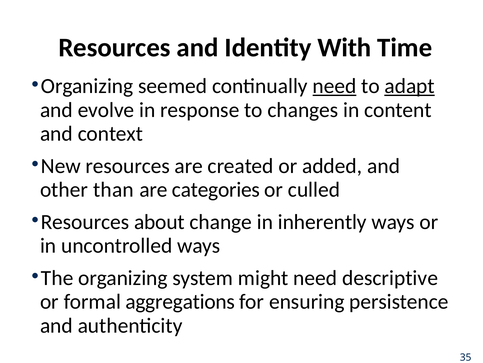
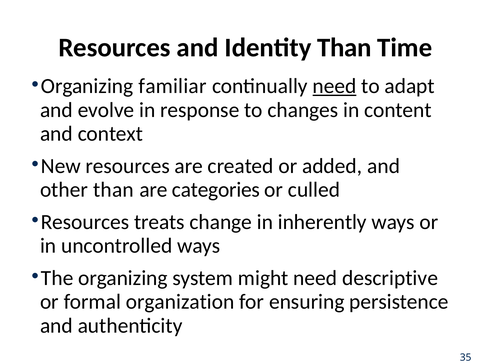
Identity With: With -> Than (344, 48)
seemed: seemed -> familiar (173, 86)
adapt underline: present -> none (410, 86)
about: about -> treats (159, 222)
aggregations: aggregations -> organization (180, 301)
